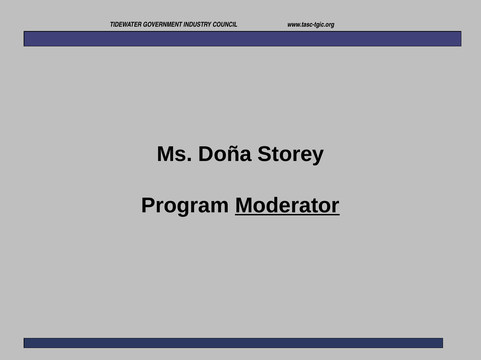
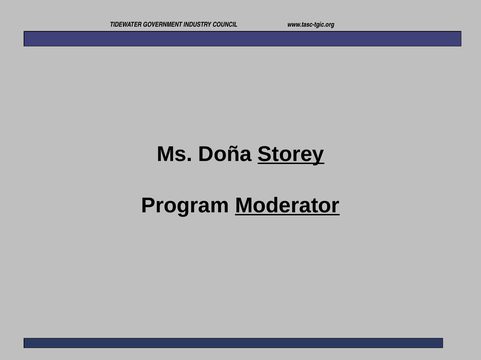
Storey underline: none -> present (291, 155)
